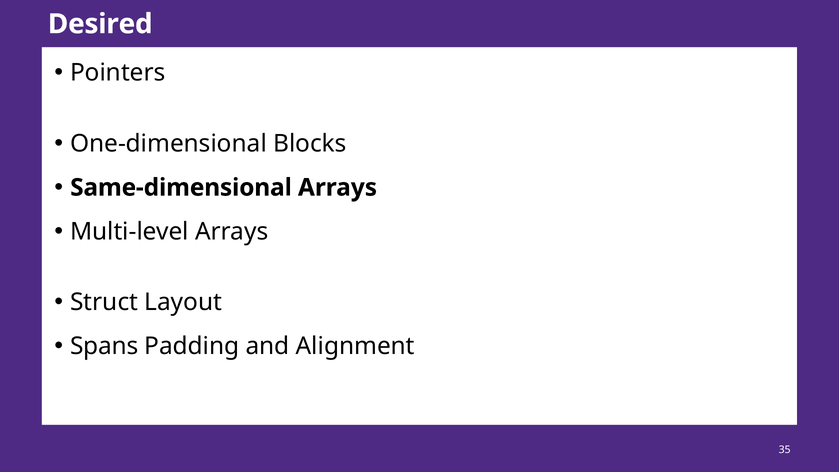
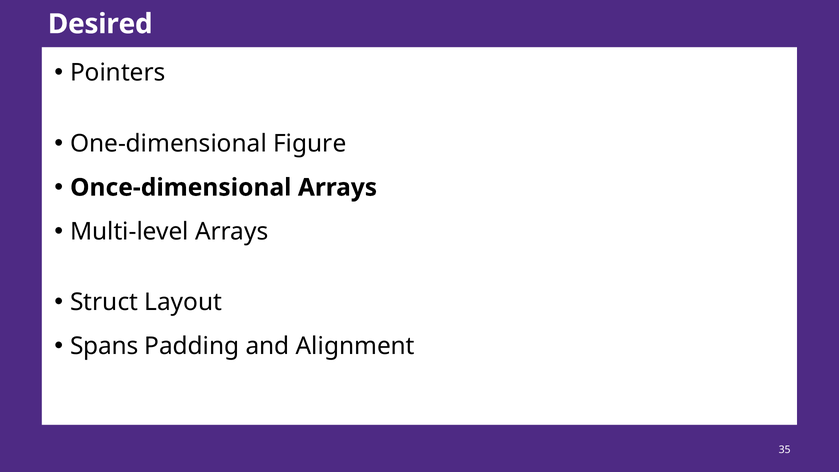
Blocks: Blocks -> Figure (310, 144)
Same-dimensional: Same-dimensional -> Once-dimensional (181, 188)
